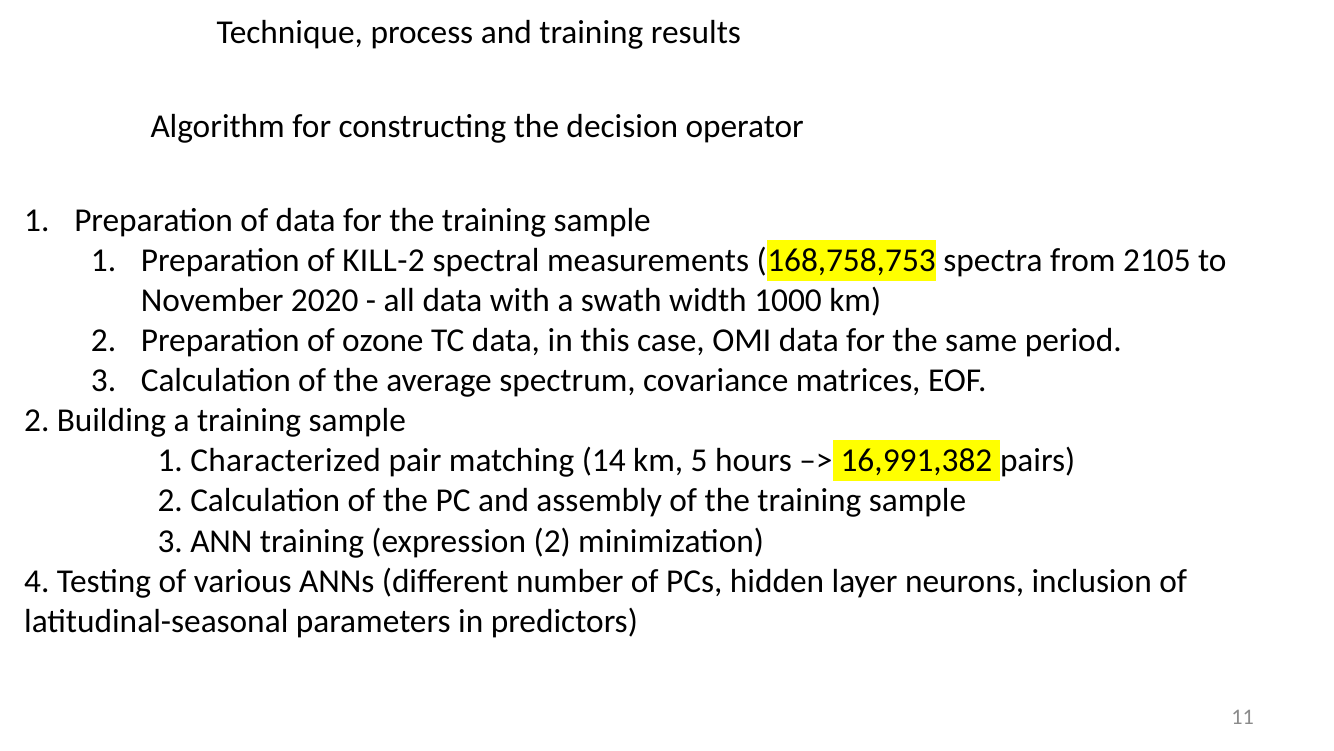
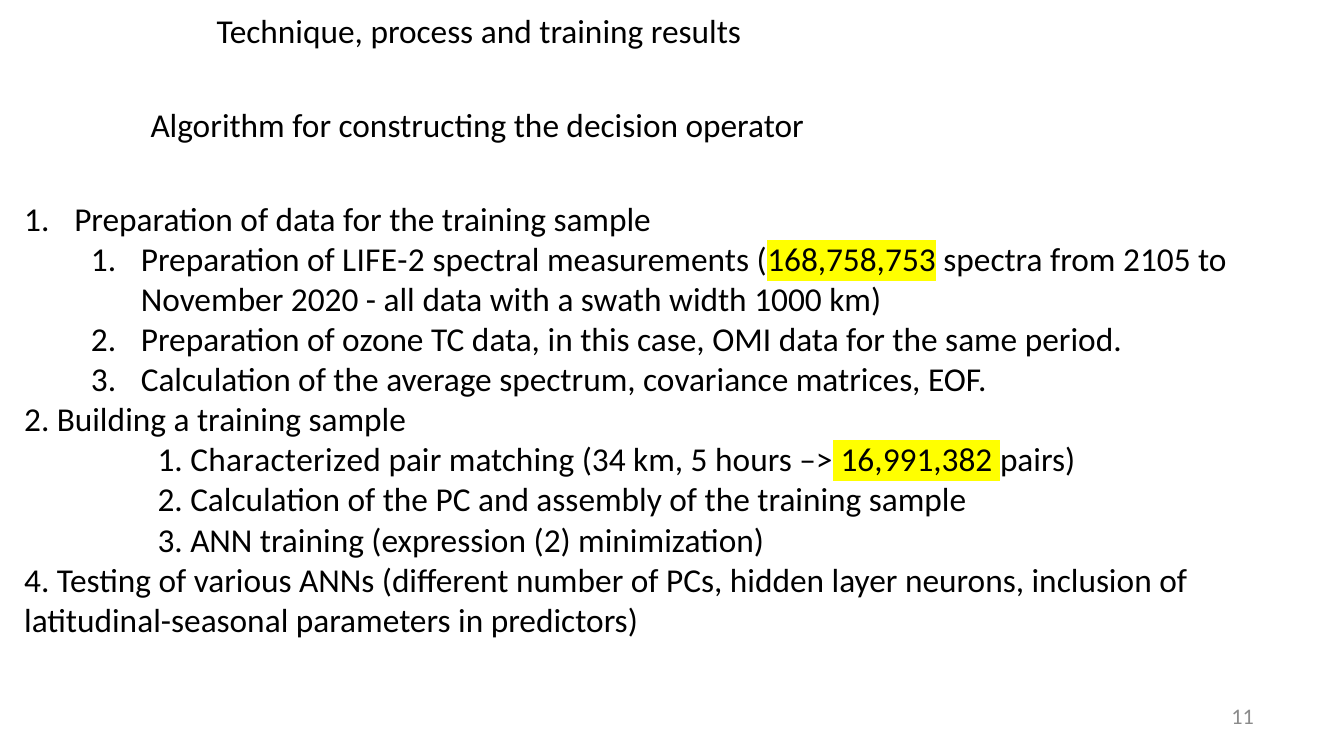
KILL-2: KILL-2 -> LIFE-2 (384, 260)
14: 14 -> 34 (604, 461)
